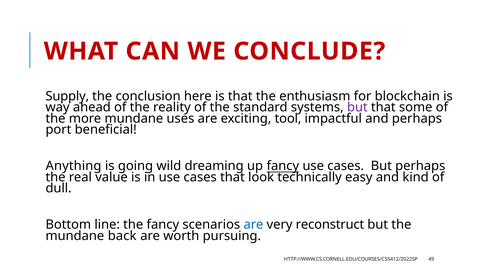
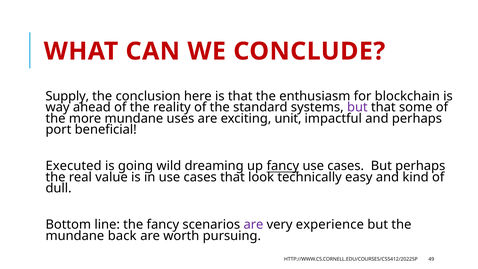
tool: tool -> unit (288, 118)
Anything: Anything -> Executed (74, 166)
are colour: blue -> purple (253, 225)
reconstruct: reconstruct -> experience (330, 225)
